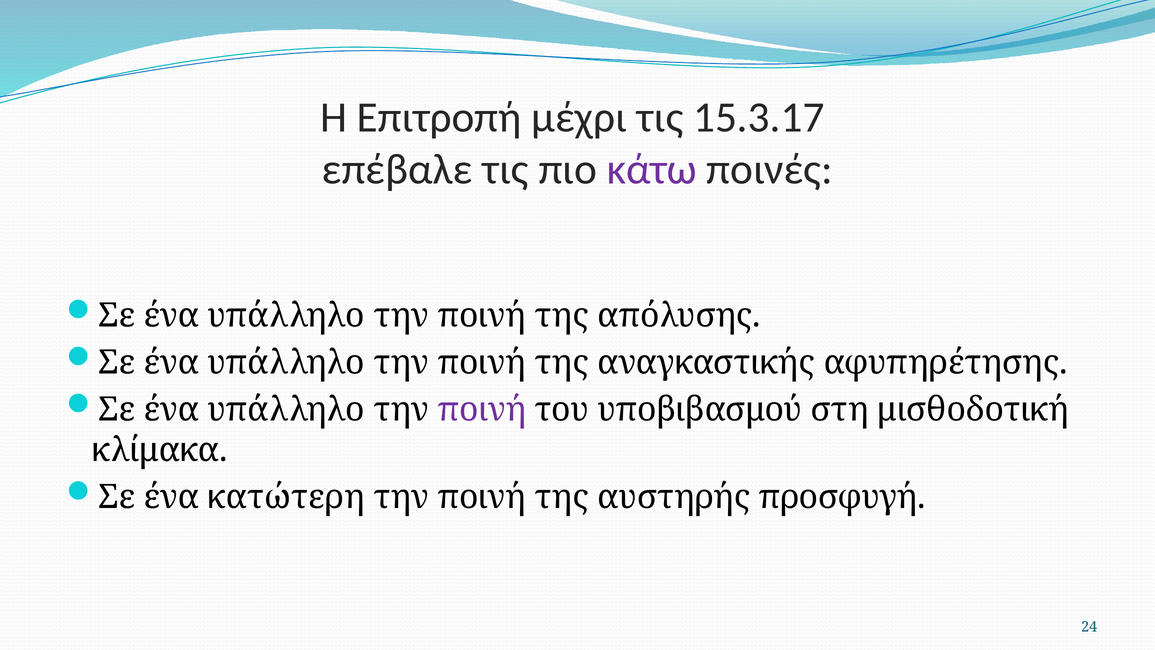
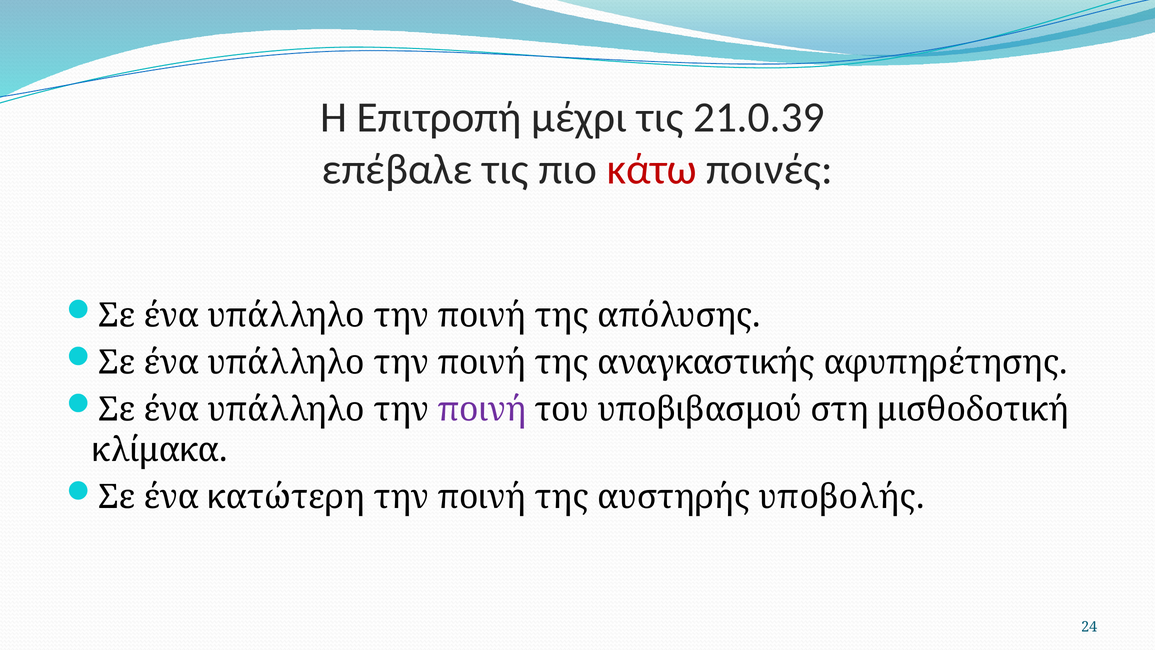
15.3.17: 15.3.17 -> 21.0.39 (759, 117)
κάτω colour: purple -> red (652, 169)
προσφυγή: προσφυγή -> υποβολής (842, 497)
